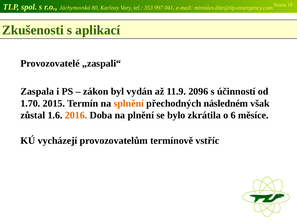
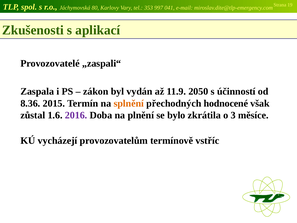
2096: 2096 -> 2050 (198, 91)
1.70: 1.70 -> 8.36 (30, 103)
následném: následném -> hodnocené (226, 103)
2016 colour: orange -> purple (76, 115)
6: 6 -> 3 (233, 115)
